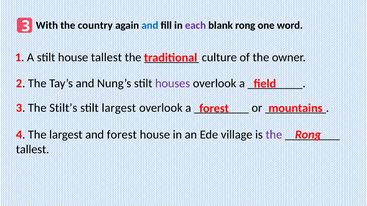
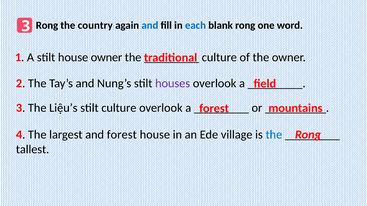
With: With -> Rong (47, 25)
each colour: purple -> blue (195, 25)
house tallest: tallest -> owner (107, 57)
Stilt’s: Stilt’s -> Liệu’s (63, 108)
stilt largest: largest -> culture (119, 108)
the colour: purple -> blue (274, 135)
